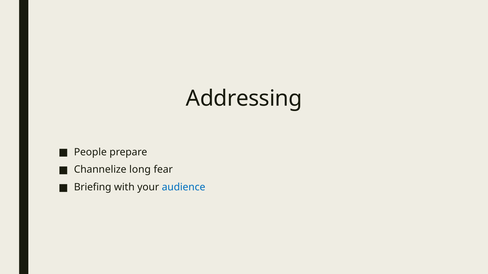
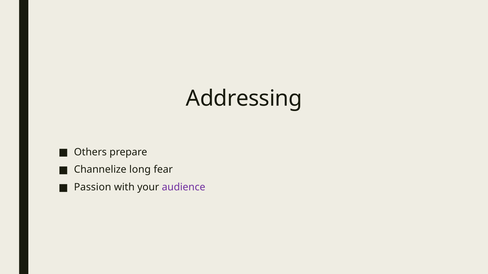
People: People -> Others (90, 152)
Briefing: Briefing -> Passion (93, 188)
audience colour: blue -> purple (184, 188)
